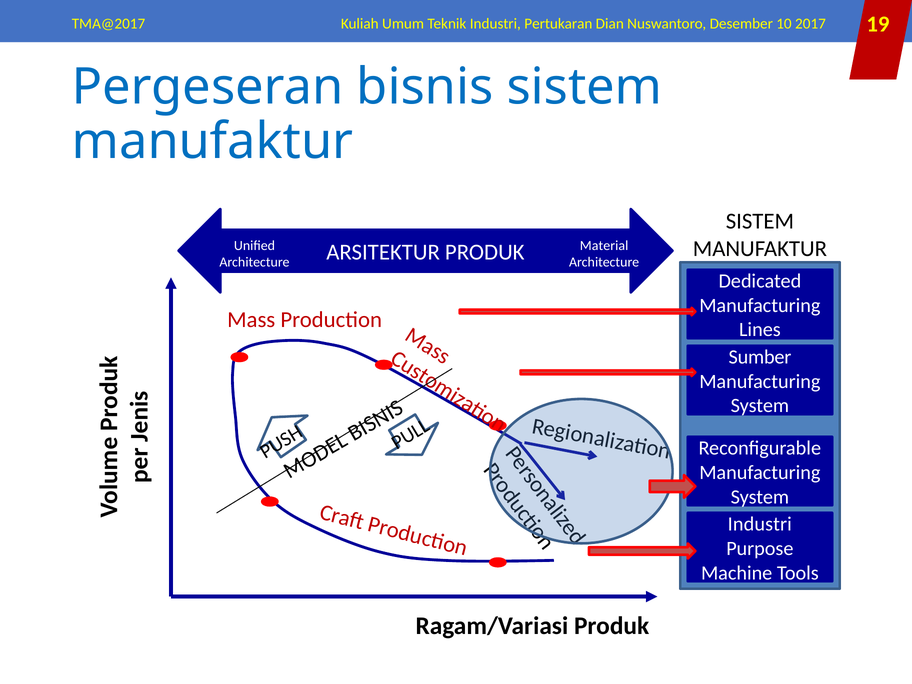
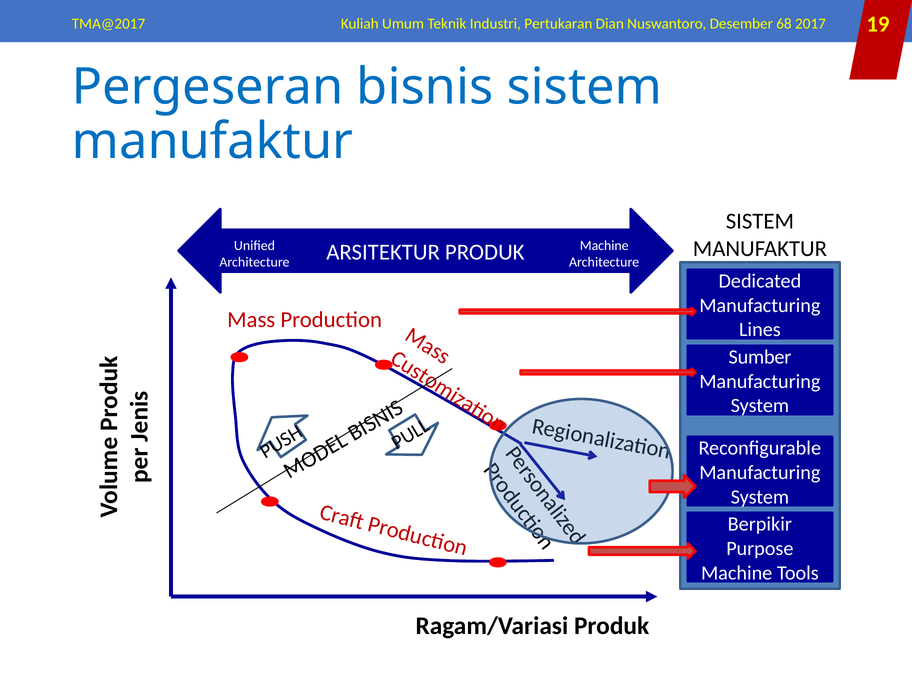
10: 10 -> 68 (784, 24)
Material: Material -> Machine (604, 246)
Industri: Industri -> Berpikir (760, 524)
